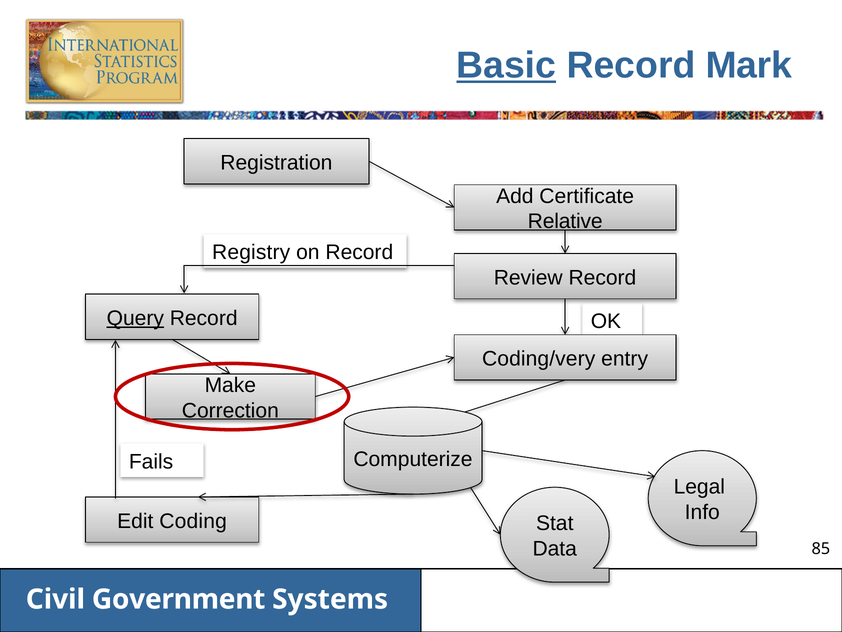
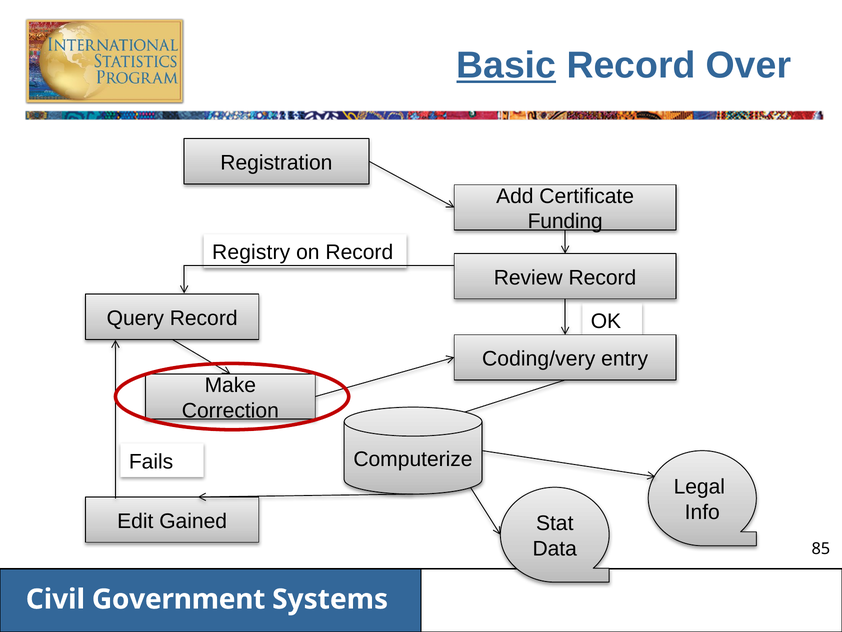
Mark: Mark -> Over (749, 66)
Relative: Relative -> Funding (565, 221)
Query underline: present -> none (135, 318)
Coding: Coding -> Gained (193, 521)
